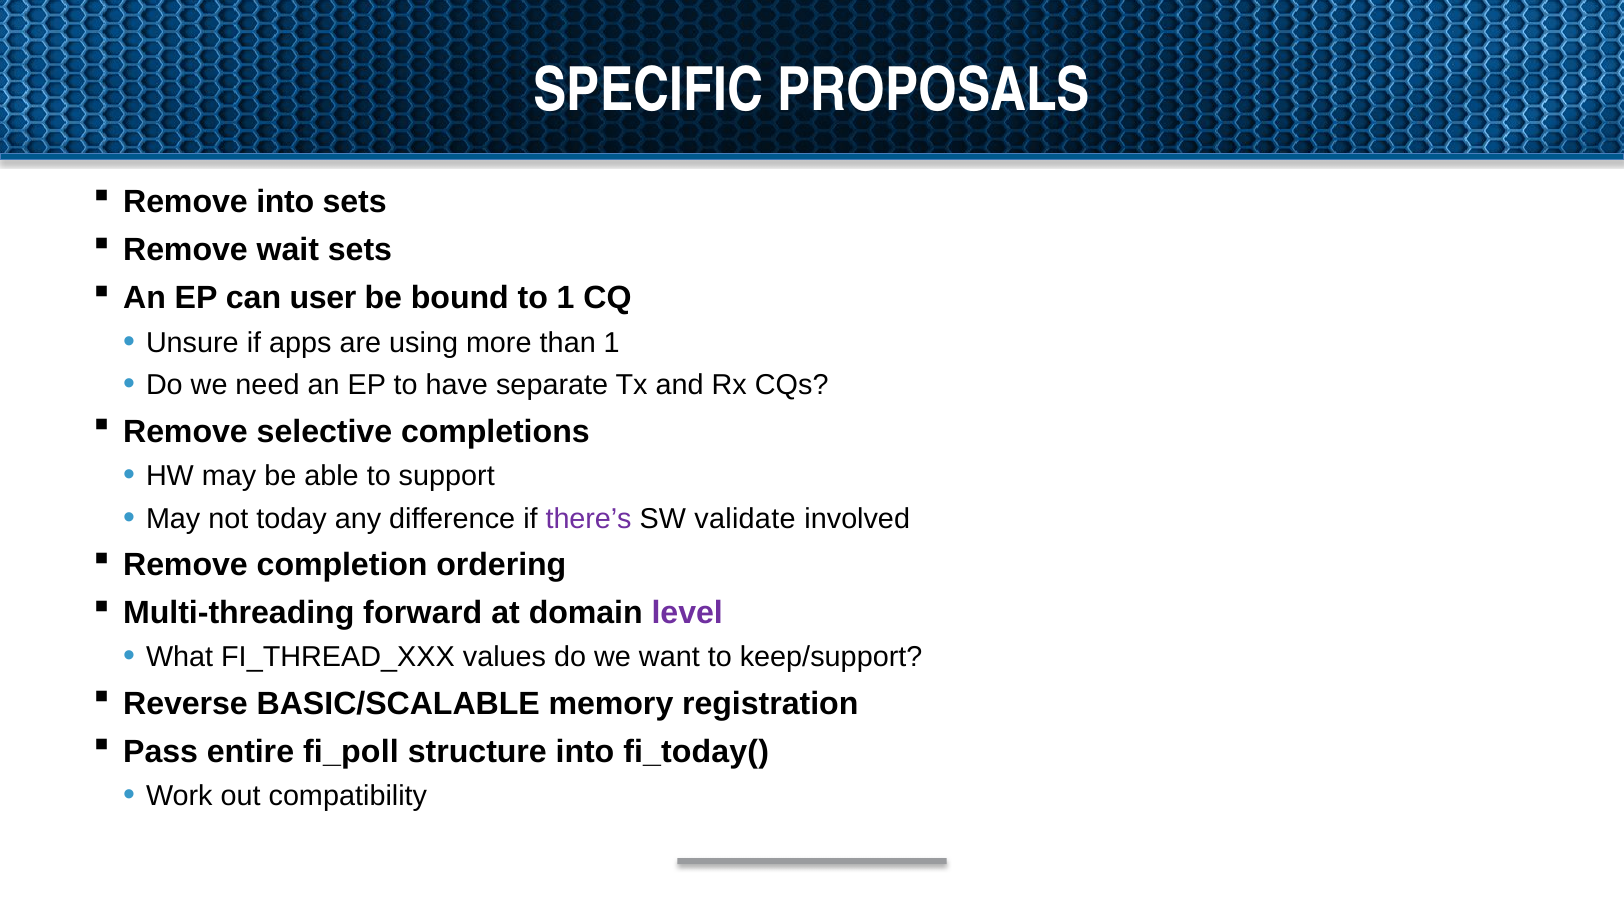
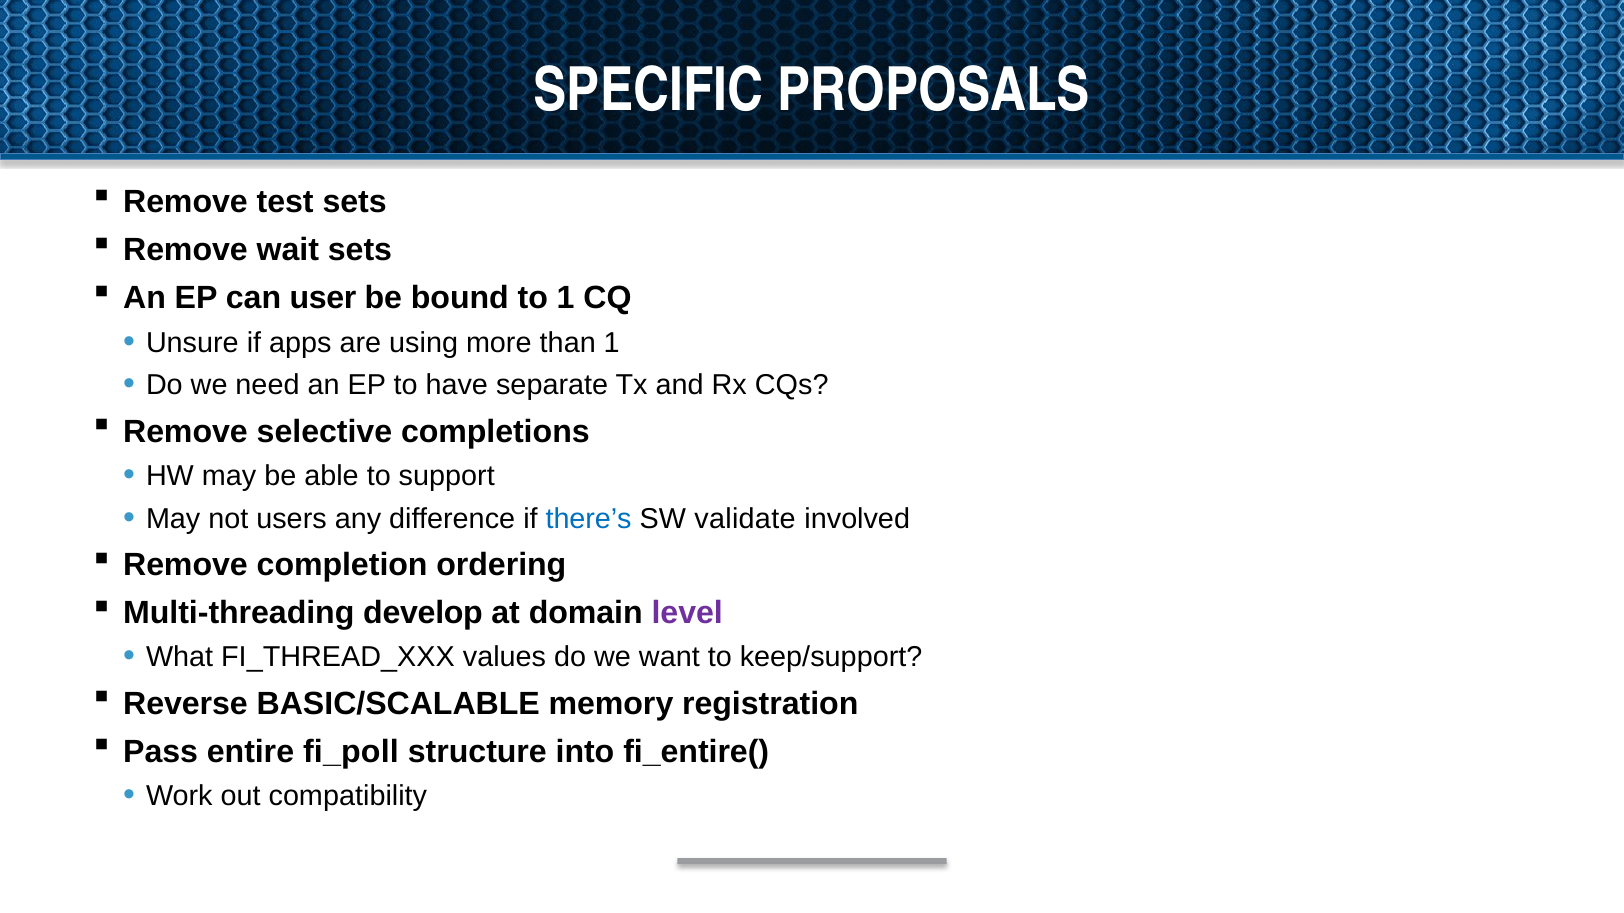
Remove into: into -> test (285, 202)
today: today -> users (292, 519)
there’s colour: purple -> blue (589, 519)
forward: forward -> develop (423, 613)
fi_today(: fi_today( -> fi_entire( (696, 752)
